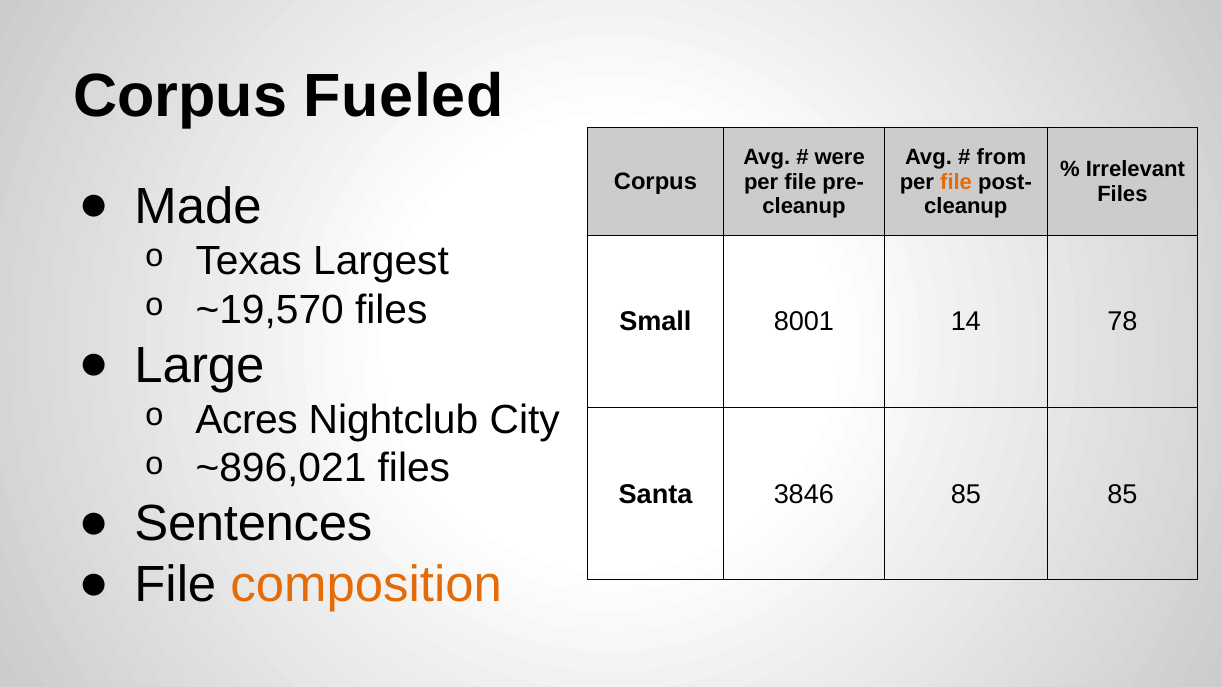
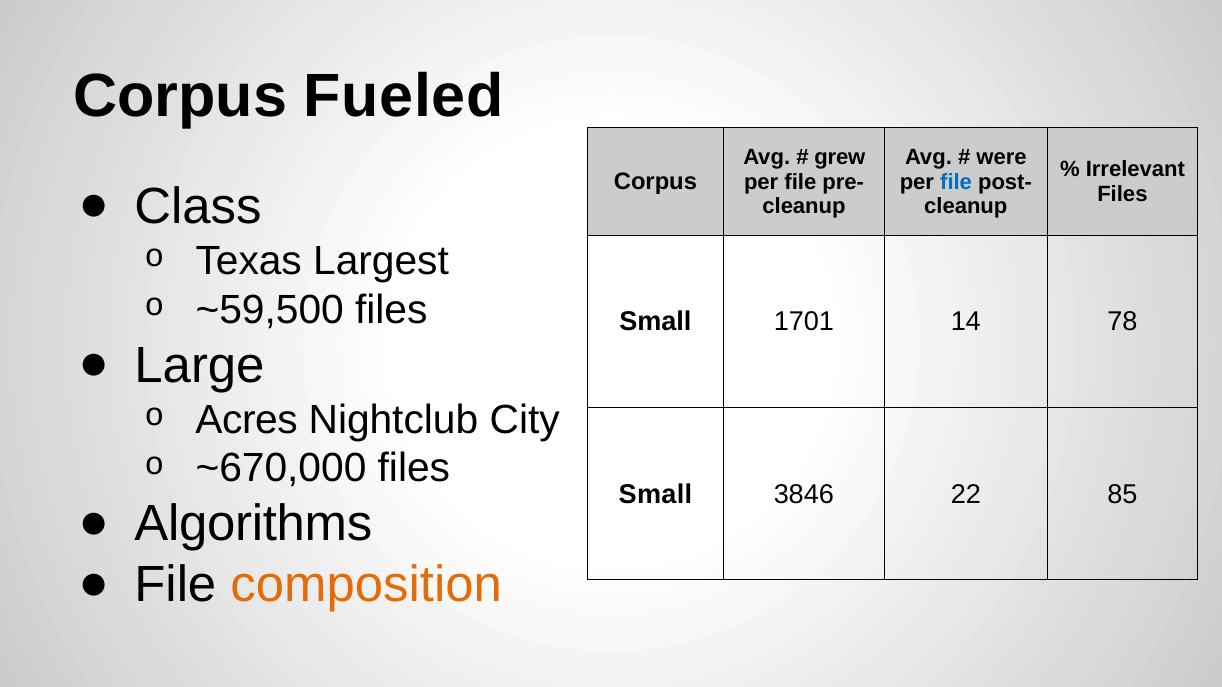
were: were -> grew (840, 157)
from: from -> were (1002, 157)
file colour: orange -> blue (956, 182)
Made: Made -> Class (198, 207)
~19,570: ~19,570 -> ~59,500 (270, 310)
8001: 8001 -> 1701 (804, 322)
~896,021: ~896,021 -> ~670,000 (281, 469)
Santa: Santa -> Small (655, 494)
3846 85: 85 -> 22 (966, 494)
Sentences: Sentences -> Algorithms (253, 524)
